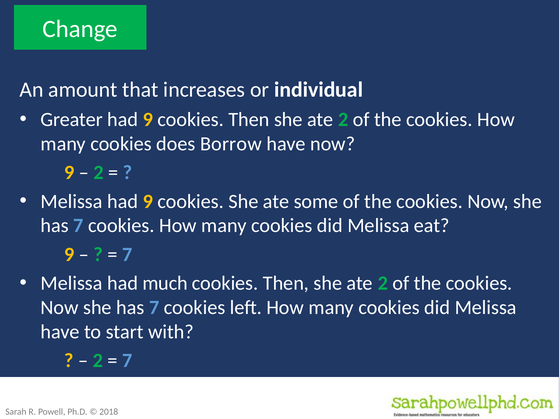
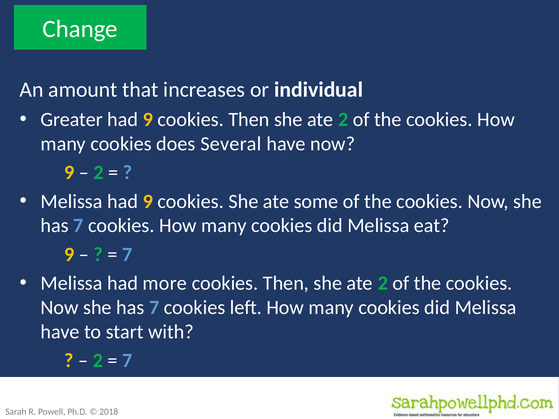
Borrow: Borrow -> Several (231, 144)
much: much -> more (165, 283)
